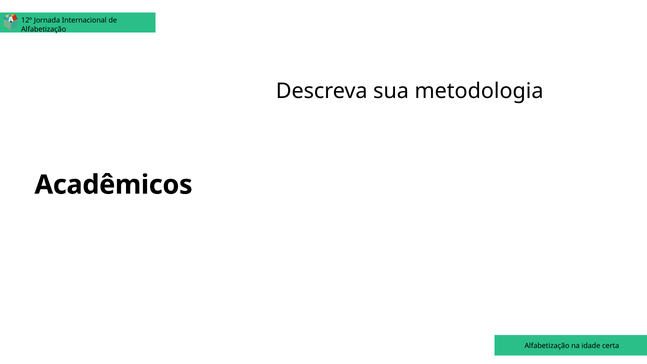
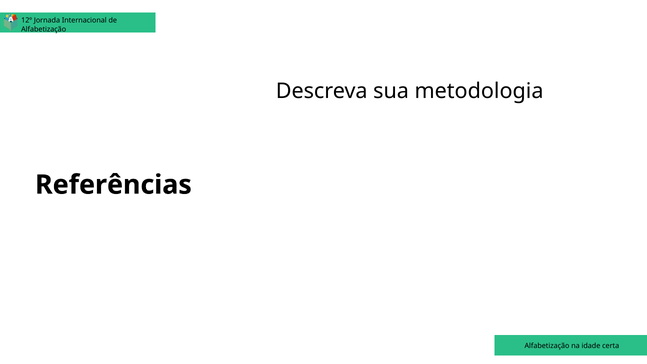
Acadêmicos: Acadêmicos -> Referências (113, 185)
